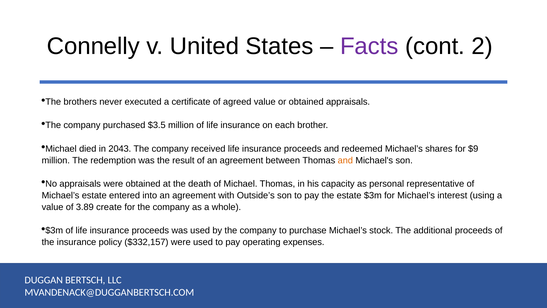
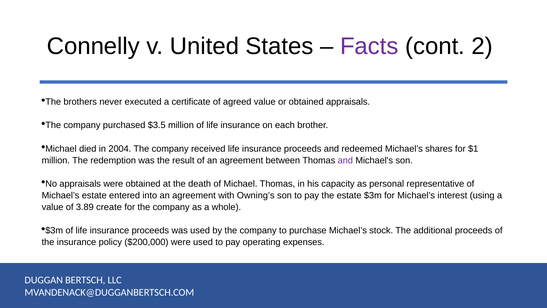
2043: 2043 -> 2004 (120, 149)
$9: $9 -> $1 (473, 149)
and colour: orange -> purple (345, 160)
Outside’s: Outside’s -> Owning’s (256, 195)
$332,157: $332,157 -> $200,000 (146, 242)
